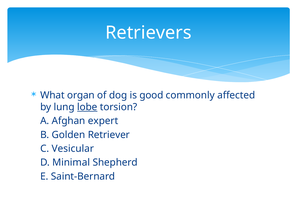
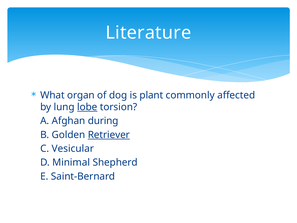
Retrievers: Retrievers -> Literature (148, 33)
good: good -> plant (151, 95)
expert: expert -> during (103, 121)
Retriever underline: none -> present (109, 135)
